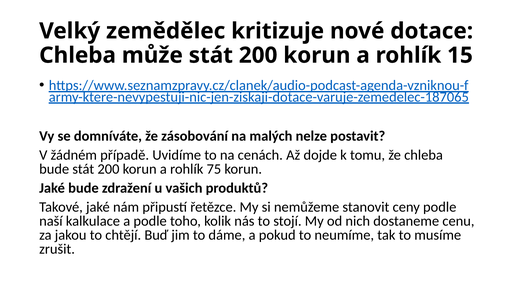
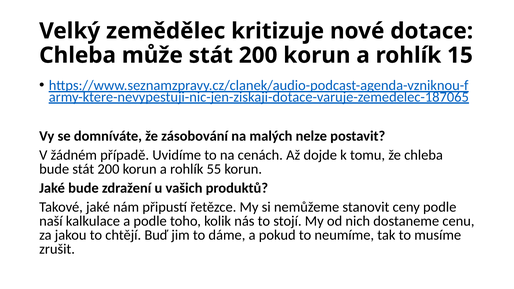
75: 75 -> 55 (214, 169)
